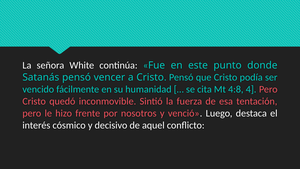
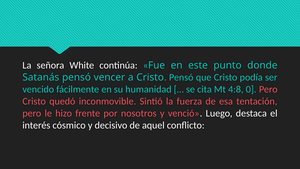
4: 4 -> 0 (251, 89)
